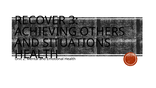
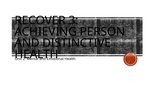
OTHERS: OTHERS -> PERSON (102, 32)
SITUATIONS: SITUATIONS -> DISTINCTIVE (77, 43)
